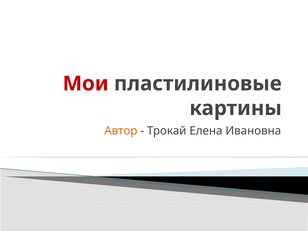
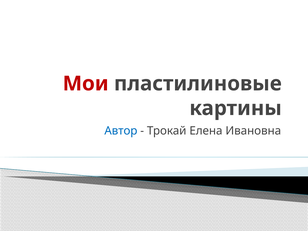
Автор colour: orange -> blue (121, 131)
